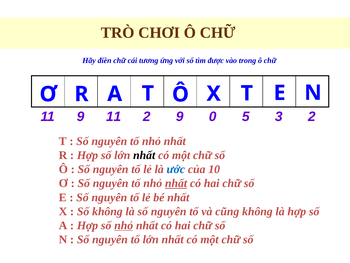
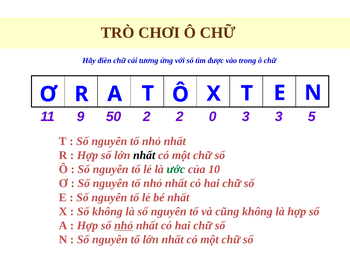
9 11: 11 -> 50 (114, 116)
2 9: 9 -> 2 (180, 116)
0 5: 5 -> 3 (246, 116)
3 2: 2 -> 5 (312, 116)
ước colour: blue -> green (176, 169)
nhất underline: present -> none (176, 183)
